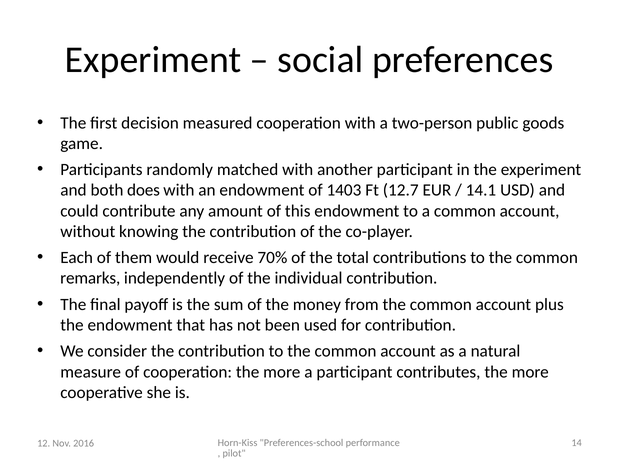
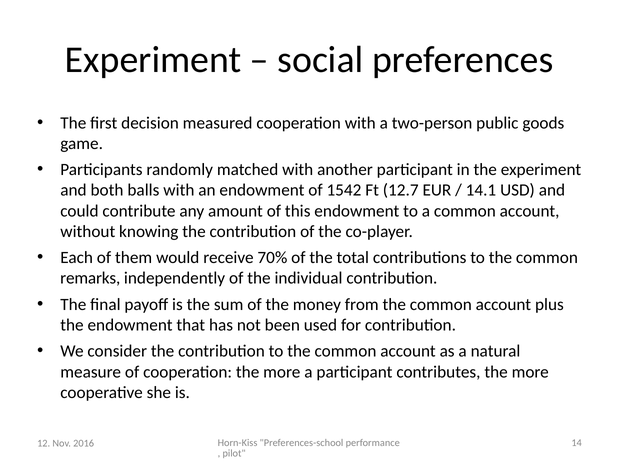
does: does -> balls (143, 190)
1403: 1403 -> 1542 (344, 190)
